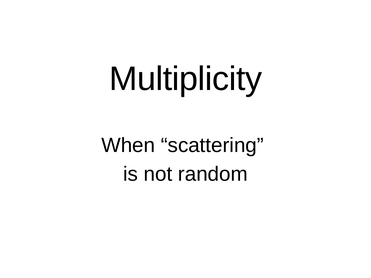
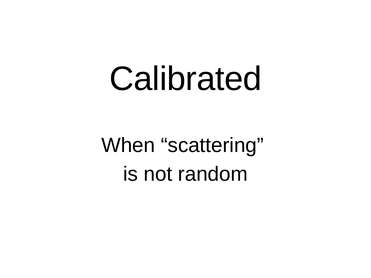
Multiplicity: Multiplicity -> Calibrated (186, 79)
